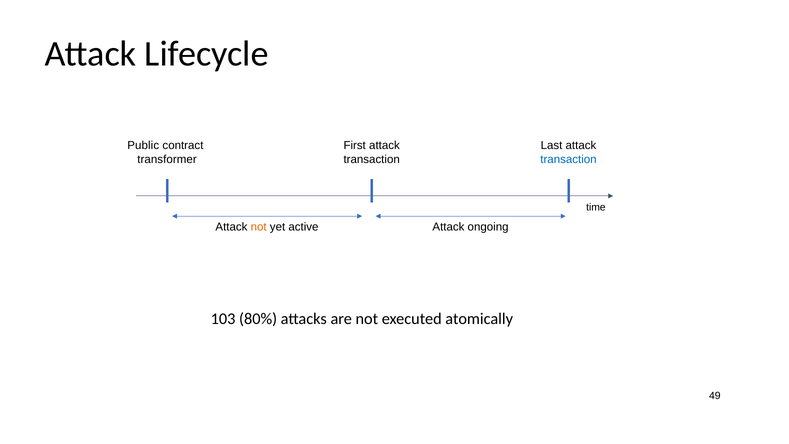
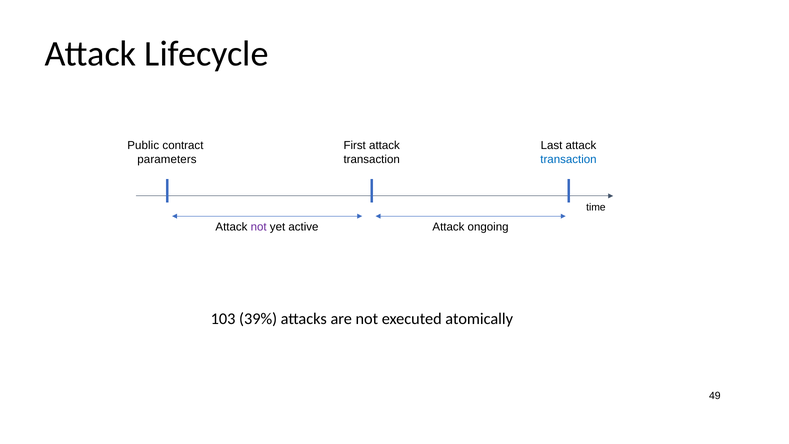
transformer: transformer -> parameters (167, 159)
not colour: orange -> purple (259, 227)
80%: 80% -> 39% (258, 319)
